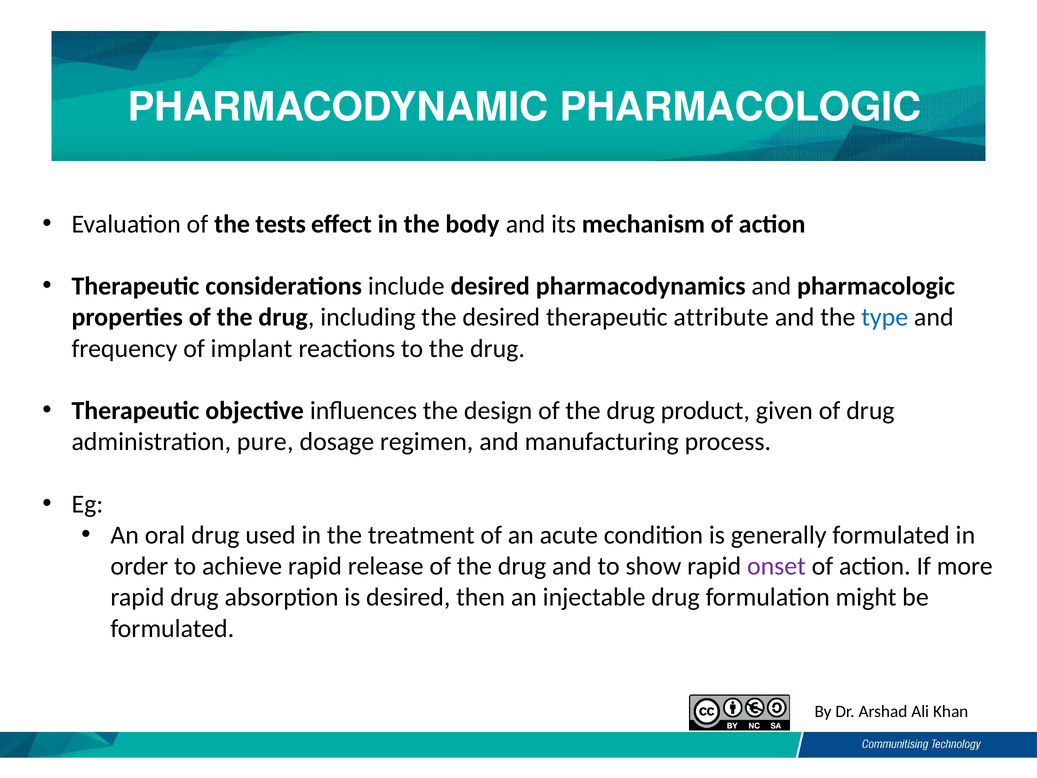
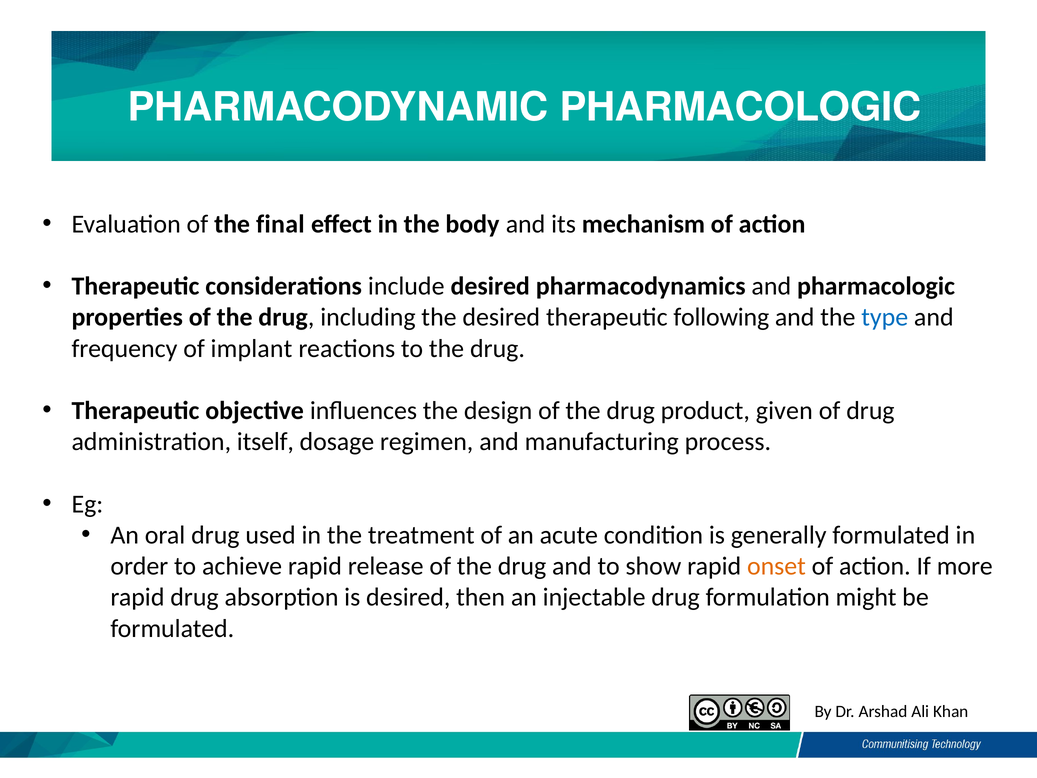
tests: tests -> final (280, 224)
attribute: attribute -> following (721, 317)
pure: pure -> itself (265, 442)
onset colour: purple -> orange (776, 566)
